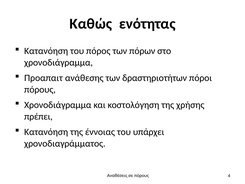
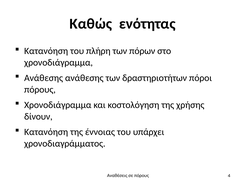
πόρος: πόρος -> πλήρη (98, 51)
Προαπαιτ: Προαπαιτ -> Ανάθεσης (44, 78)
πρέπει: πρέπει -> δίνουν (38, 116)
